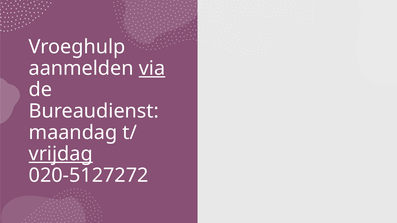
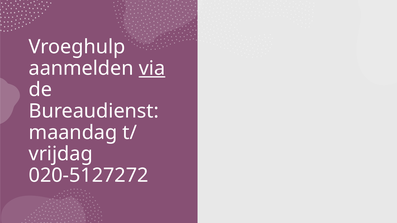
vrijdag underline: present -> none (61, 154)
